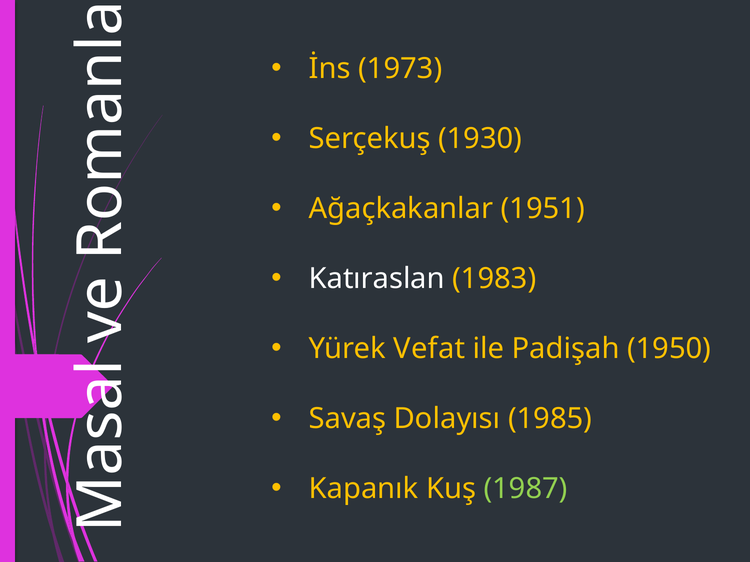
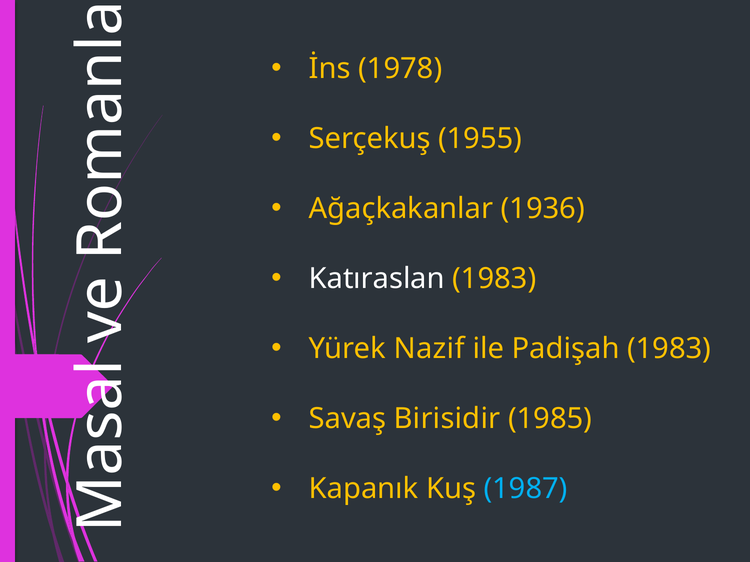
1973: 1973 -> 1978 (400, 69)
1930: 1930 -> 1955 (480, 139)
1951: 1951 -> 1936 (543, 209)
Vefat: Vefat -> Nazif (429, 349)
Padişah 1950: 1950 -> 1983 (669, 349)
Dolayısı: Dolayısı -> Birisidir (447, 419)
1987 colour: light green -> light blue (526, 489)
